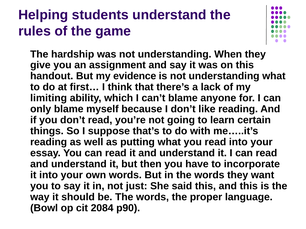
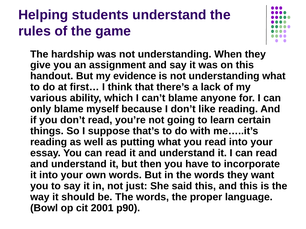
limiting: limiting -> various (49, 98)
2084: 2084 -> 2001 (102, 208)
